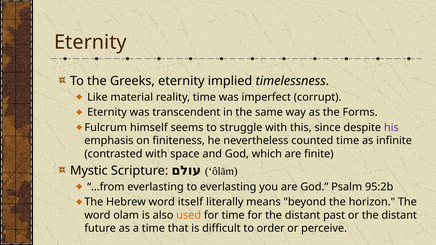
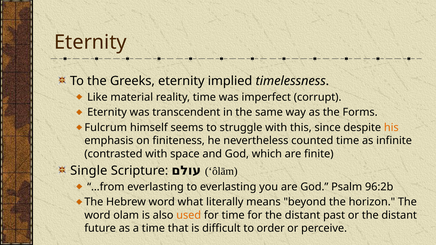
his colour: purple -> orange (391, 128)
Mystic: Mystic -> Single (89, 171)
95:2b: 95:2b -> 96:2b (379, 187)
itself: itself -> what (190, 202)
